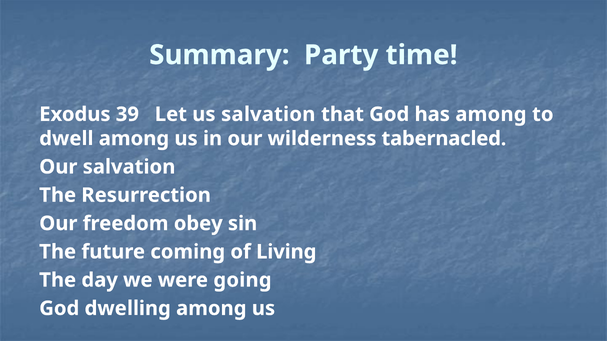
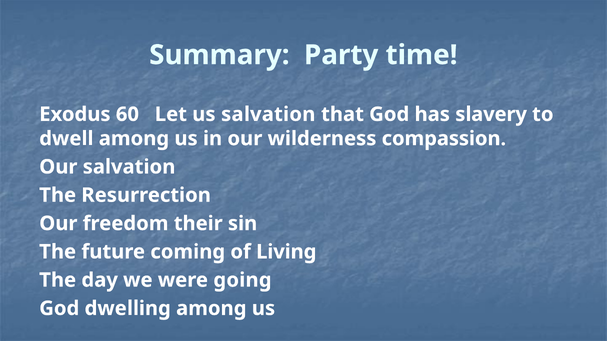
39: 39 -> 60 (127, 114)
has among: among -> slavery (491, 114)
tabernacled: tabernacled -> compassion (444, 139)
obey: obey -> their (198, 224)
